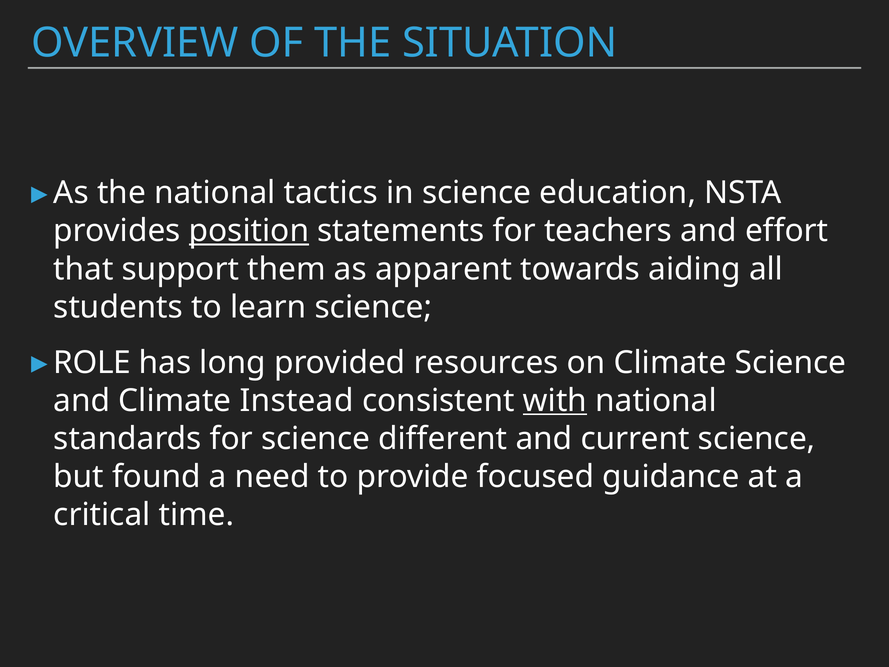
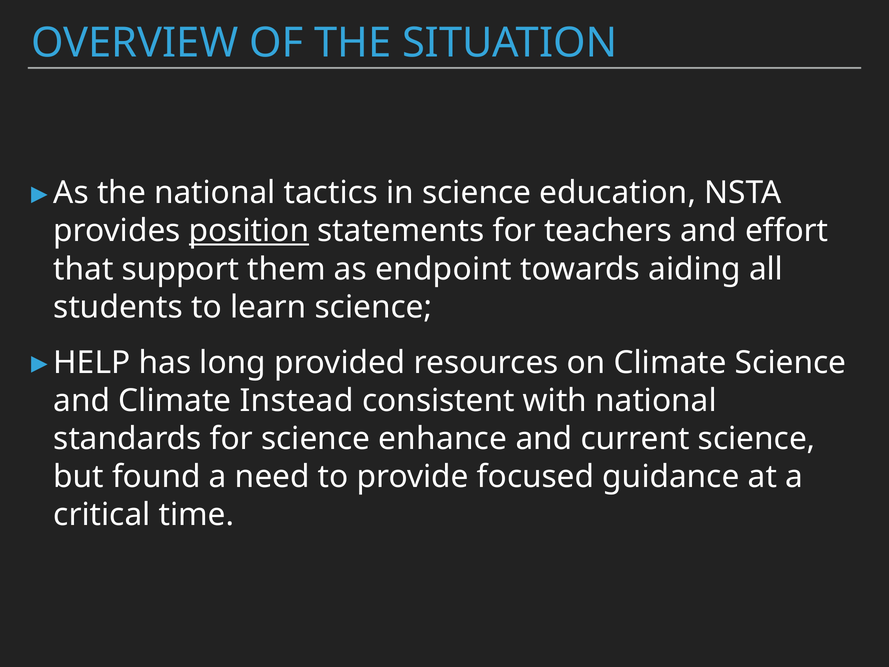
apparent: apparent -> endpoint (444, 269)
ROLE: ROLE -> HELP (92, 362)
with underline: present -> none (555, 400)
different: different -> enhance (443, 439)
